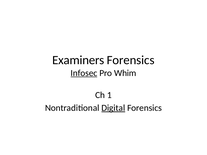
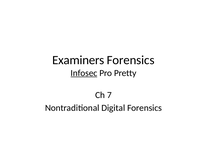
Whim: Whim -> Pretty (125, 73)
1: 1 -> 7 (109, 95)
Digital underline: present -> none (113, 108)
